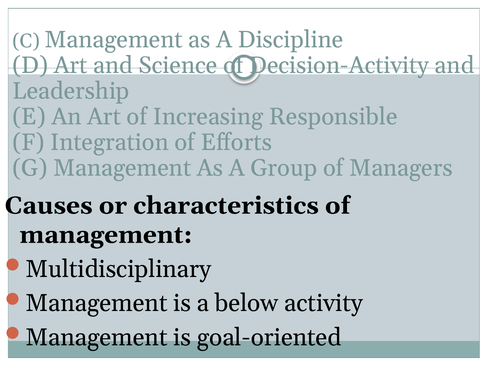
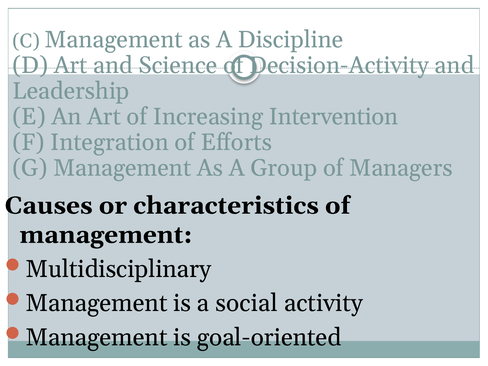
Responsible: Responsible -> Intervention (334, 117)
below: below -> social (247, 303)
